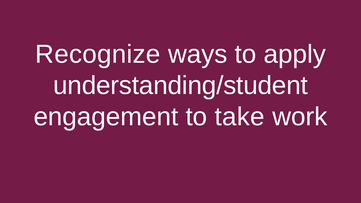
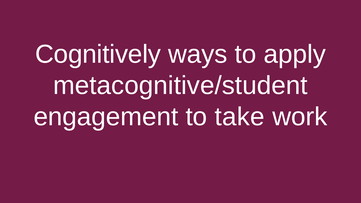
Recognize: Recognize -> Cognitively (98, 54)
understanding/student: understanding/student -> metacognitive/student (180, 86)
